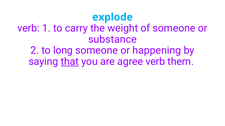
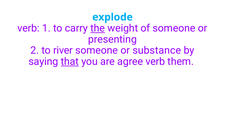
the underline: none -> present (98, 28)
substance: substance -> presenting (112, 40)
long: long -> river (63, 51)
happening: happening -> substance (157, 51)
